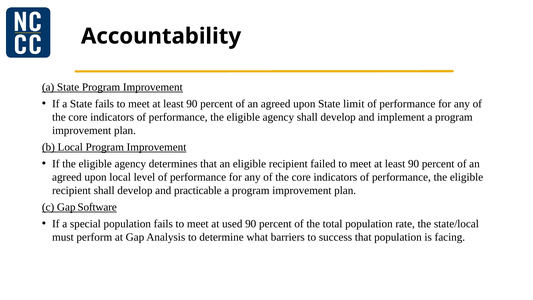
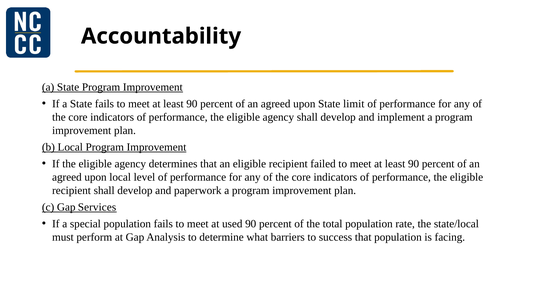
practicable: practicable -> paperwork (198, 190)
Software: Software -> Services (97, 207)
